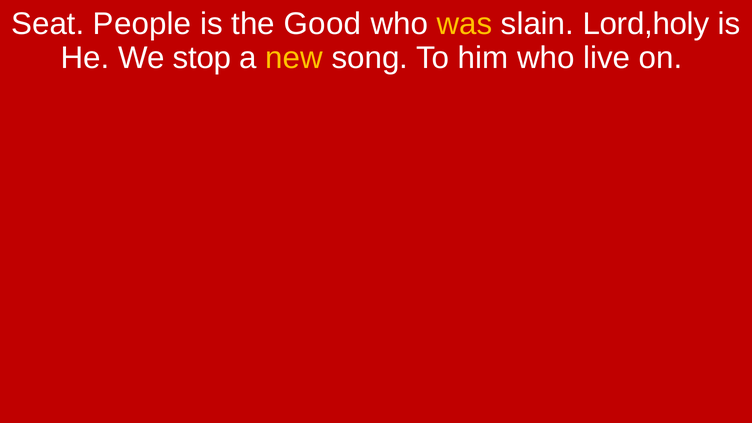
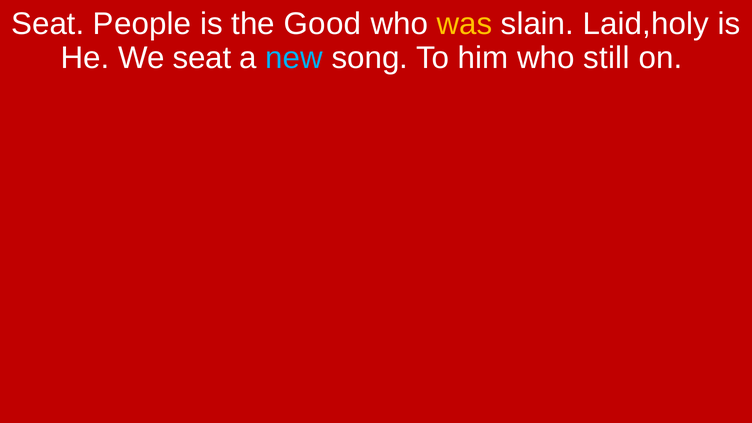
Lord,holy: Lord,holy -> Laid,holy (646, 24)
We stop: stop -> seat (202, 58)
new colour: yellow -> light blue (294, 58)
live: live -> still (606, 58)
